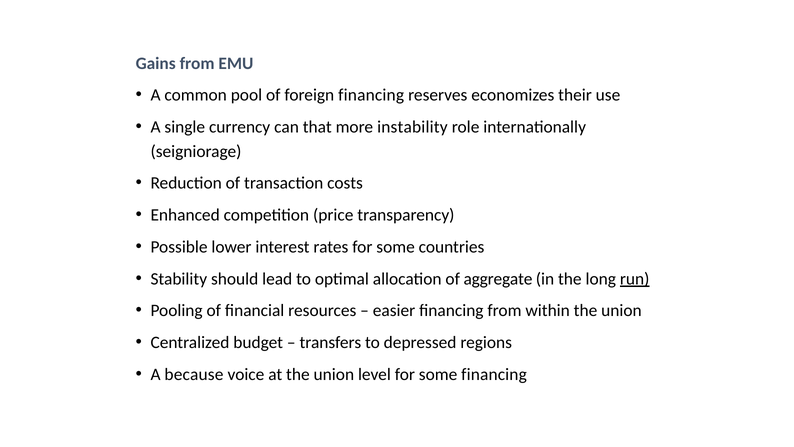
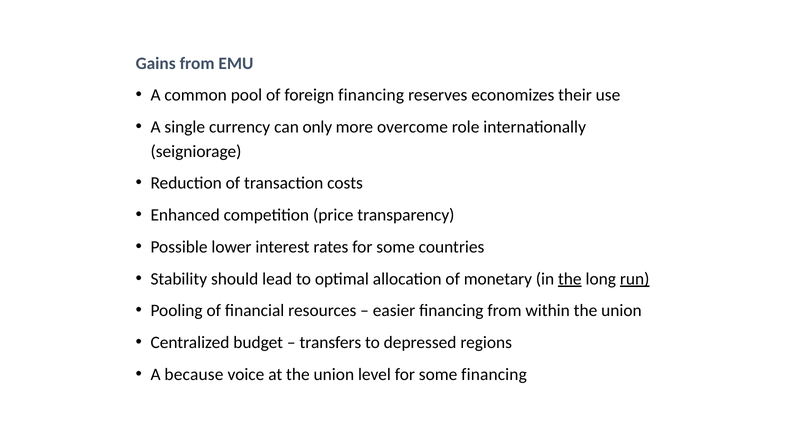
that: that -> only (317, 127)
instability: instability -> overcome (412, 127)
aggregate: aggregate -> monetary (498, 279)
the underline: none -> present (570, 279)
